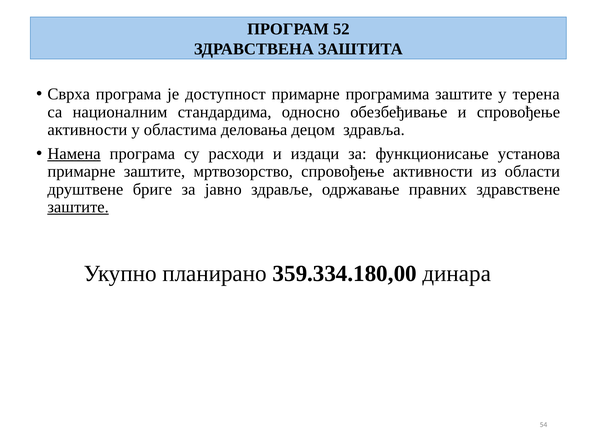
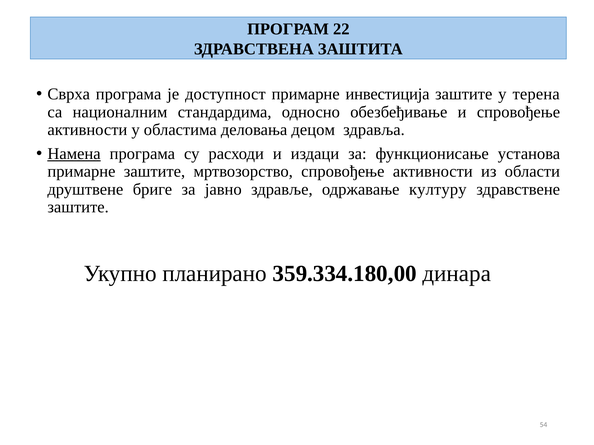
52: 52 -> 22 (341, 29)
програмима: програмима -> инвестиција (388, 94)
правних: правних -> културу (438, 189)
заштите underline: present -> none (78, 207)
